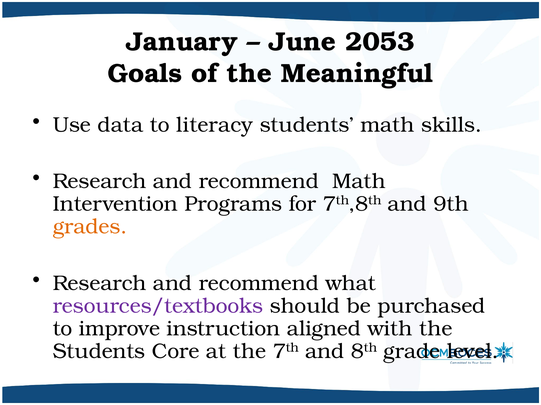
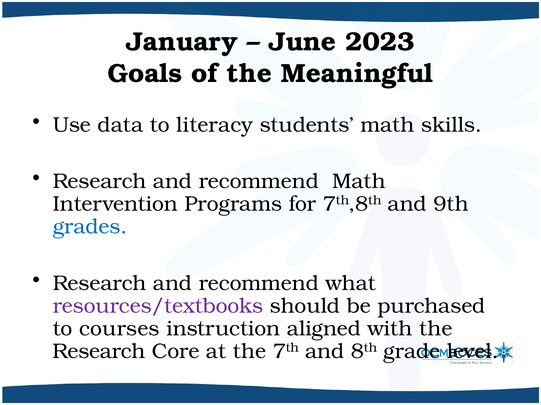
2053: 2053 -> 2023 (380, 42)
grades colour: orange -> blue (90, 227)
improve: improve -> courses (119, 329)
Students: Students -> Research (99, 352)
